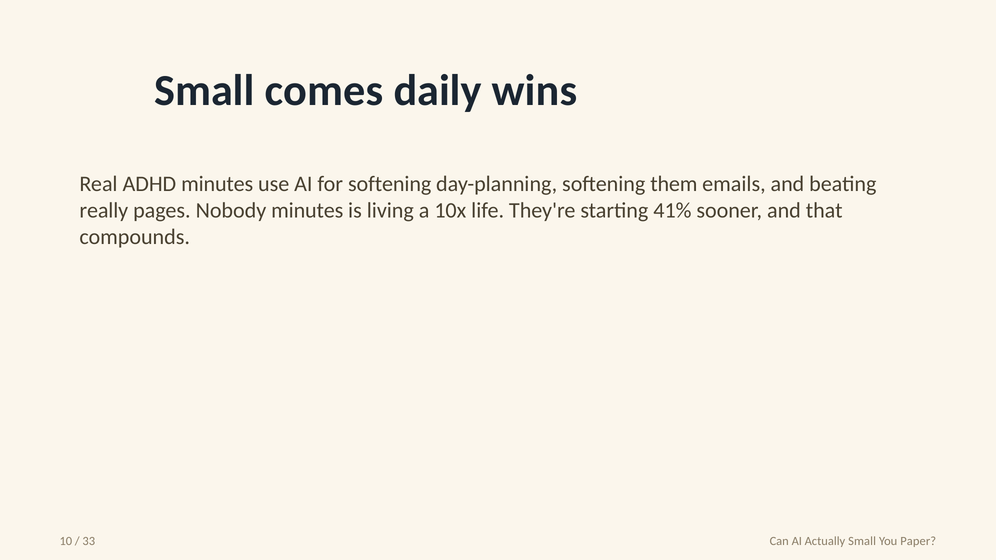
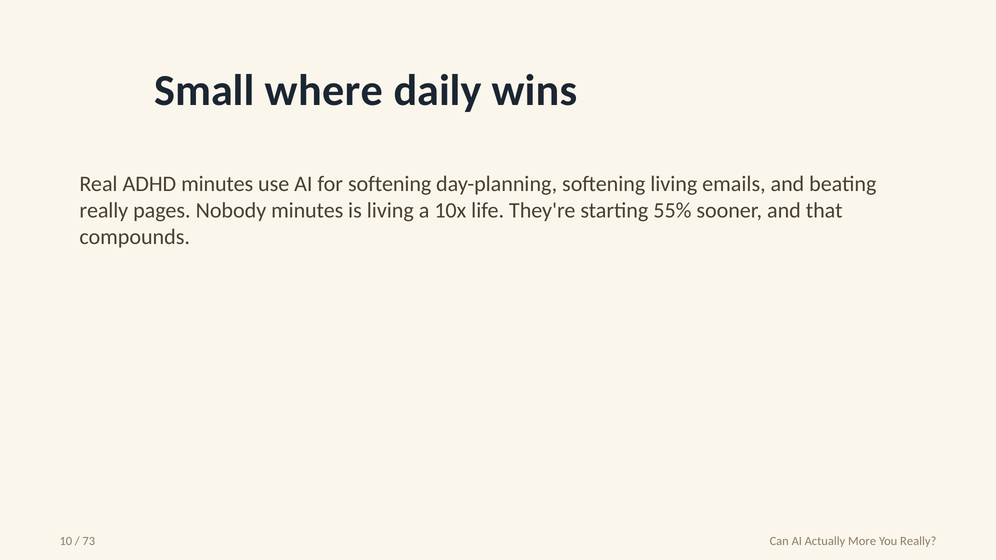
comes: comes -> where (324, 91)
softening them: them -> living (674, 184)
41%: 41% -> 55% (672, 211)
33: 33 -> 73 (89, 542)
Actually Small: Small -> More (862, 542)
You Paper: Paper -> Really (918, 542)
